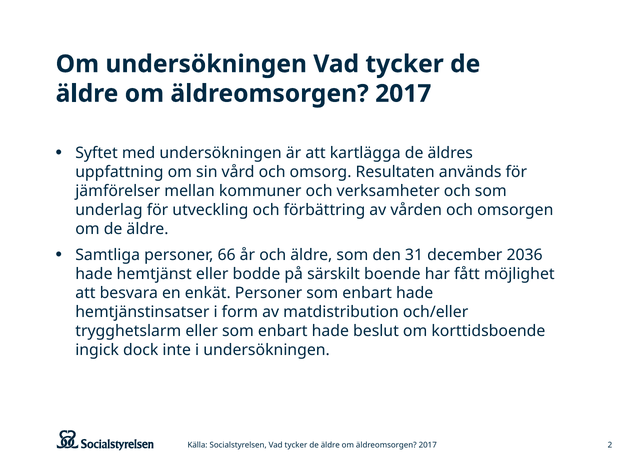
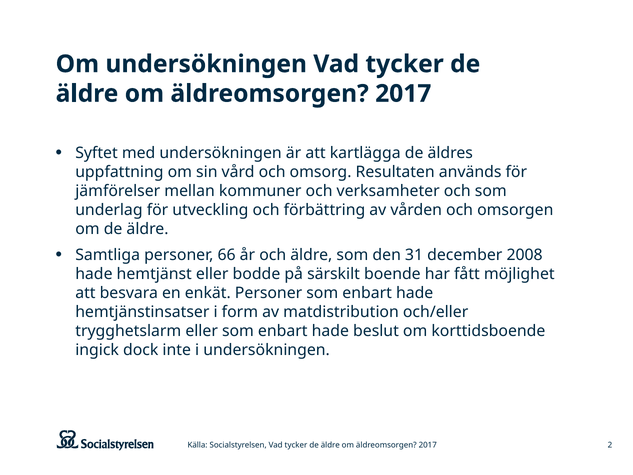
2036: 2036 -> 2008 (525, 255)
